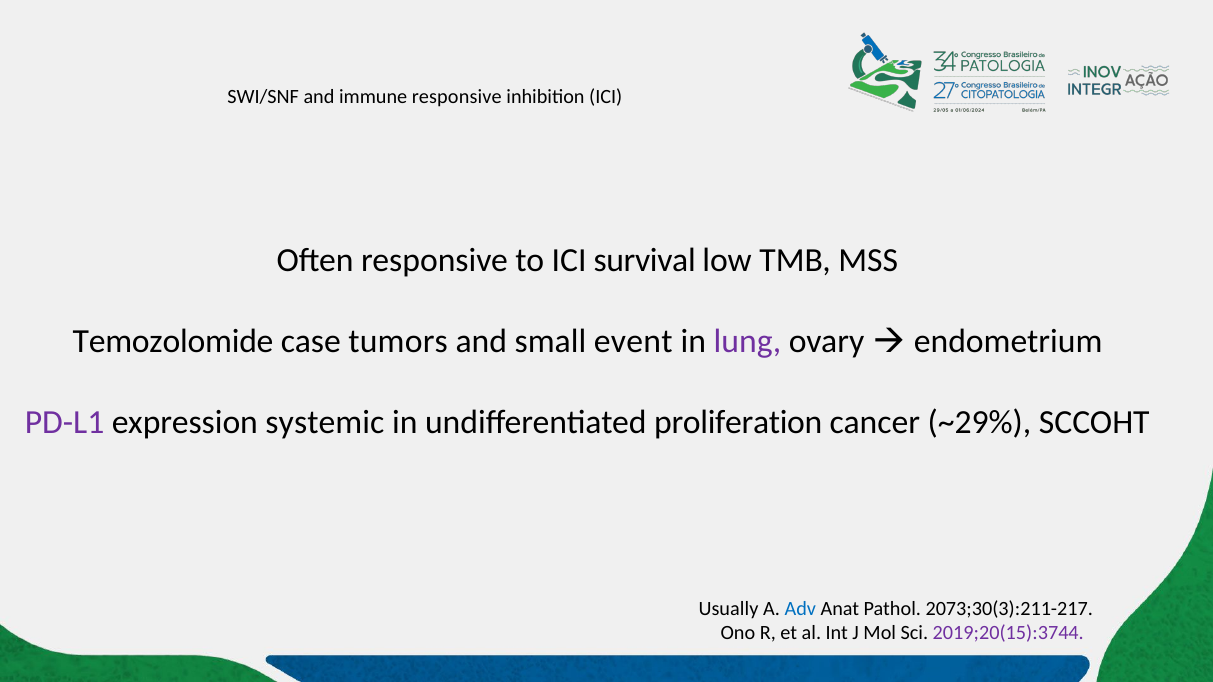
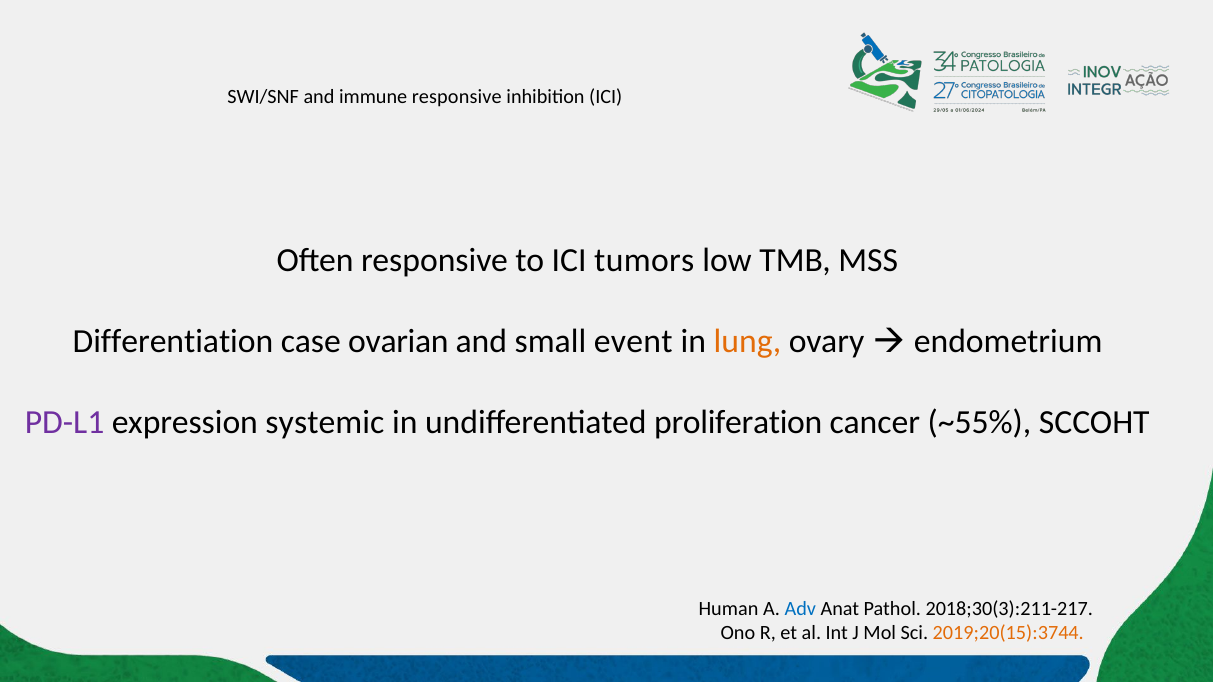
survival: survival -> tumors (644, 260)
Temozolomide: Temozolomide -> Differentiation (173, 341)
tumors: tumors -> ovarian (398, 341)
lung colour: purple -> orange (747, 341)
~29%: ~29% -> ~55% (979, 422)
Usually: Usually -> Human (728, 609)
2073;30(3):211-217: 2073;30(3):211-217 -> 2018;30(3):211-217 (1009, 609)
2019;20(15):3744 colour: purple -> orange (1008, 633)
